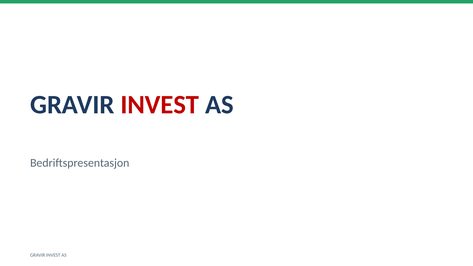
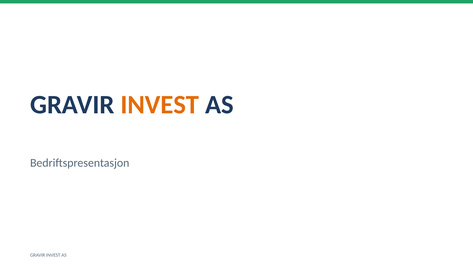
INVEST colour: red -> orange (160, 105)
